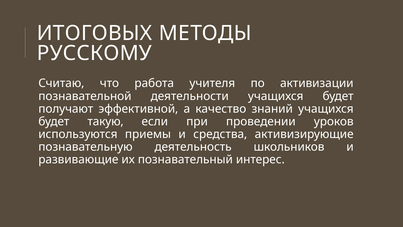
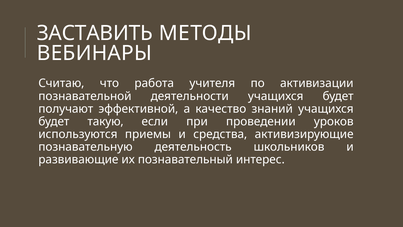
ИТОГОВЫХ: ИТОГОВЫХ -> ЗАСТАВИТЬ (95, 33)
РУССКОМУ: РУССКОМУ -> ВЕБИНАРЫ (94, 53)
